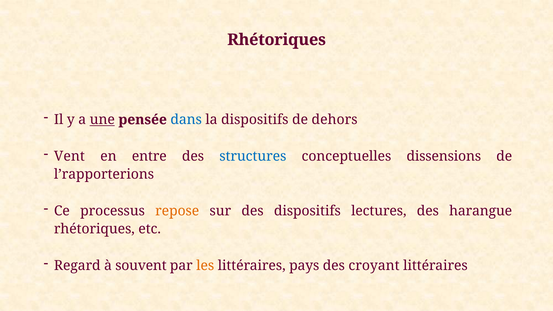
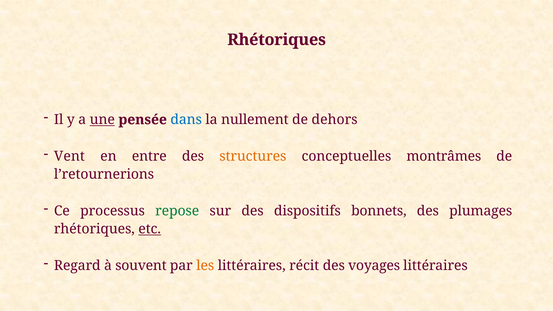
la dispositifs: dispositifs -> nullement (255, 120)
structures colour: blue -> orange (253, 156)
dissensions: dissensions -> montrâmes (444, 156)
l’rapporterions: l’rapporterions -> l’retournerions (104, 174)
repose colour: orange -> green (177, 211)
lectures: lectures -> bonnets (379, 211)
harangue: harangue -> plumages (481, 211)
etc underline: none -> present (150, 229)
pays: pays -> récit (304, 266)
croyant: croyant -> voyages (374, 266)
